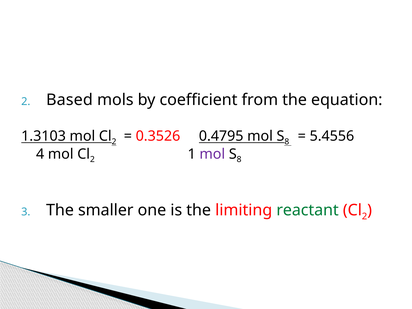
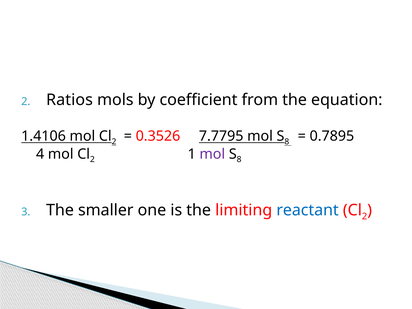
Based: Based -> Ratios (70, 100)
1.3103: 1.3103 -> 1.4106 (44, 136)
0.4795: 0.4795 -> 7.7795 (221, 136)
5.4556: 5.4556 -> 0.7895 (332, 136)
reactant colour: green -> blue (308, 210)
